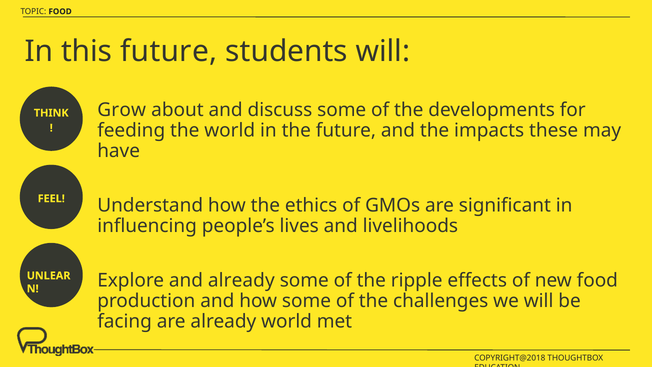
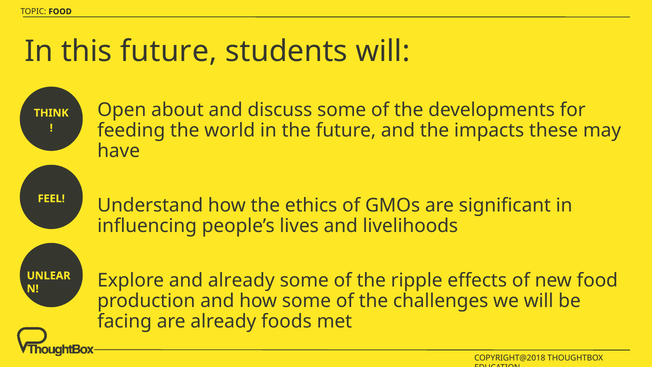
Grow: Grow -> Open (122, 110)
already world: world -> foods (287, 321)
